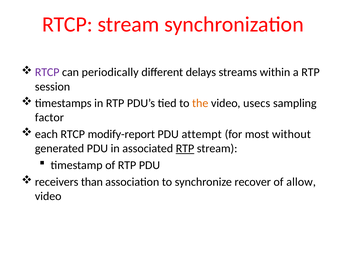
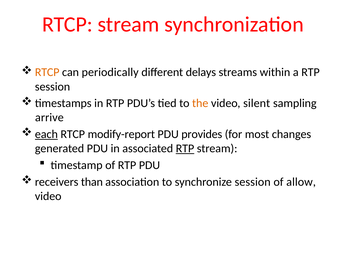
RTCP colour: purple -> orange (47, 72)
usecs: usecs -> silent (257, 103)
factor: factor -> arrive (49, 118)
each underline: none -> present (46, 134)
attempt: attempt -> provides (202, 134)
without: without -> changes (292, 134)
synchronize recover: recover -> session (253, 182)
